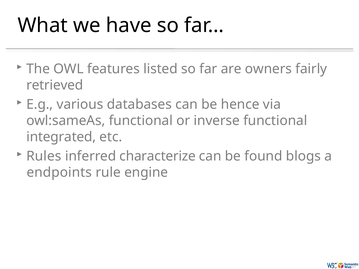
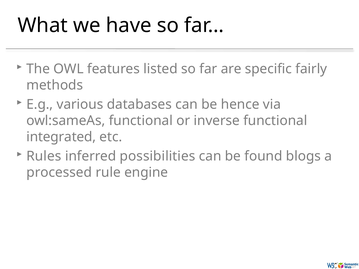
owners: owners -> specific (268, 69)
retrieved: retrieved -> methods (55, 85)
characterize: characterize -> possibilities (157, 156)
endpoints: endpoints -> processed (59, 173)
